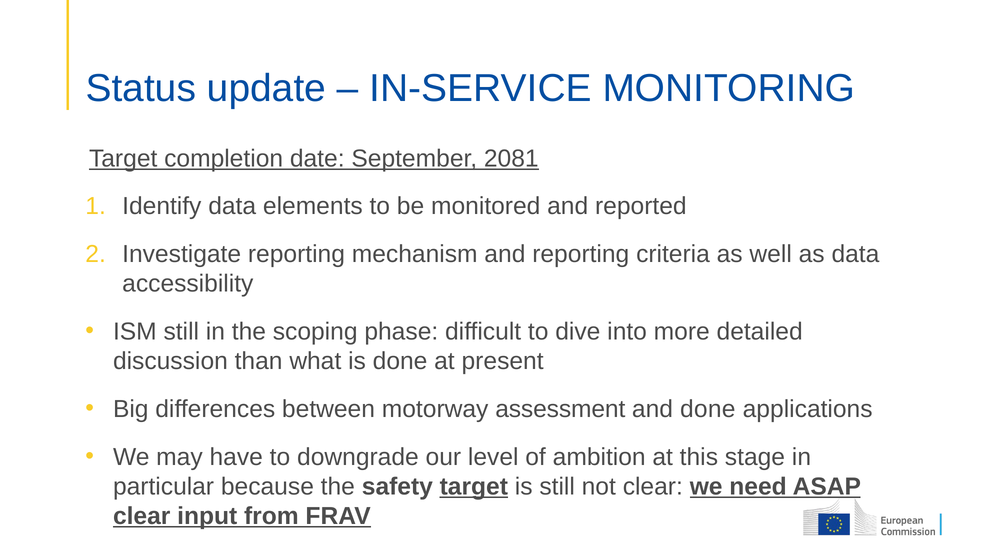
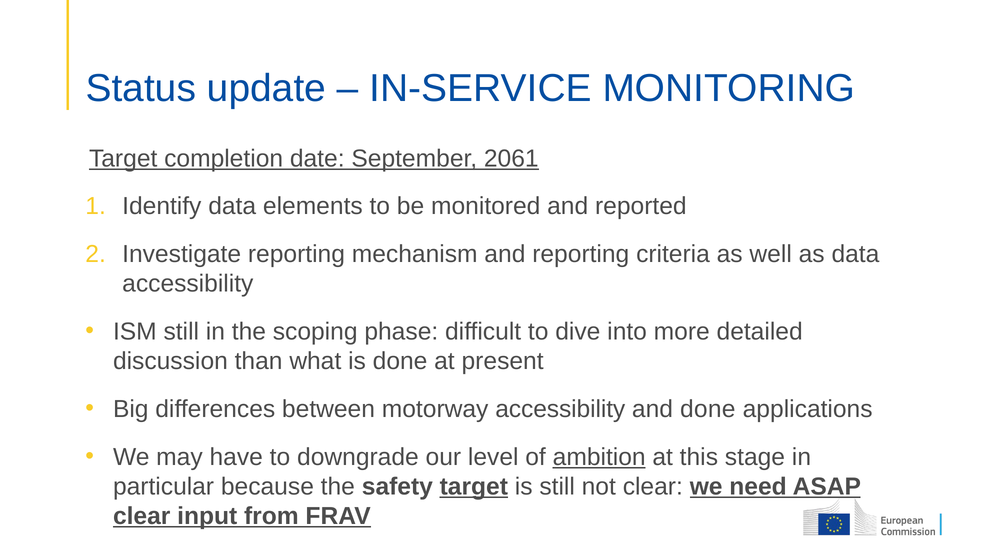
2081: 2081 -> 2061 (511, 159)
motorway assessment: assessment -> accessibility (560, 410)
ambition underline: none -> present (599, 457)
